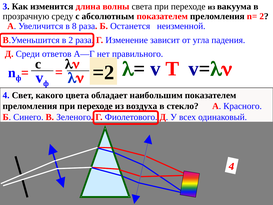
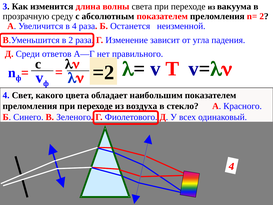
в 8: 8 -> 4 (74, 26)
